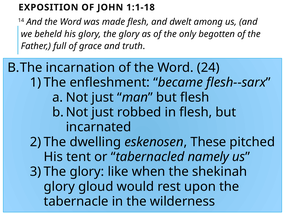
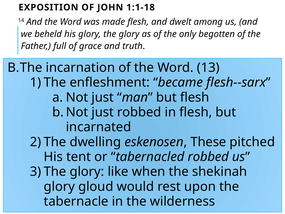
24: 24 -> 13 (208, 68)
tabernacled namely: namely -> robbed (208, 157)
